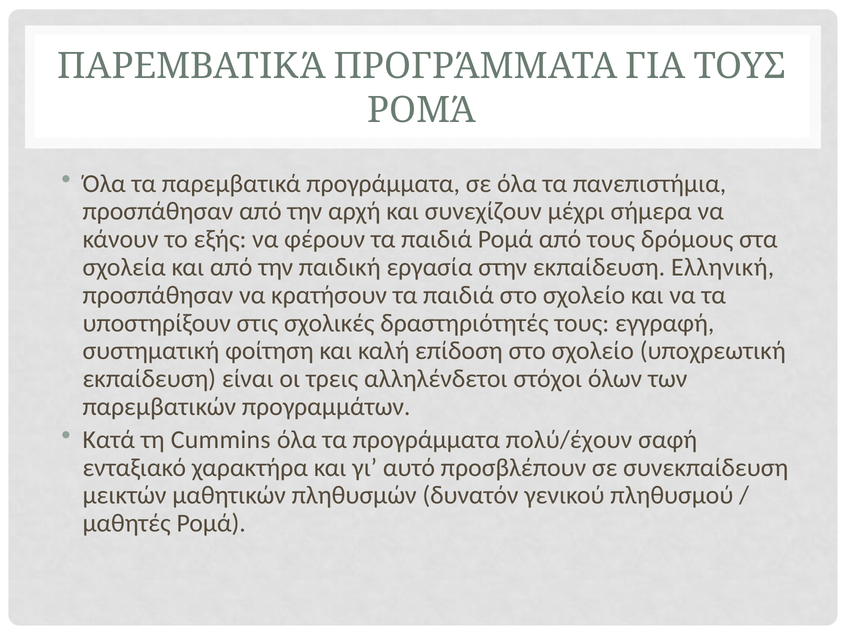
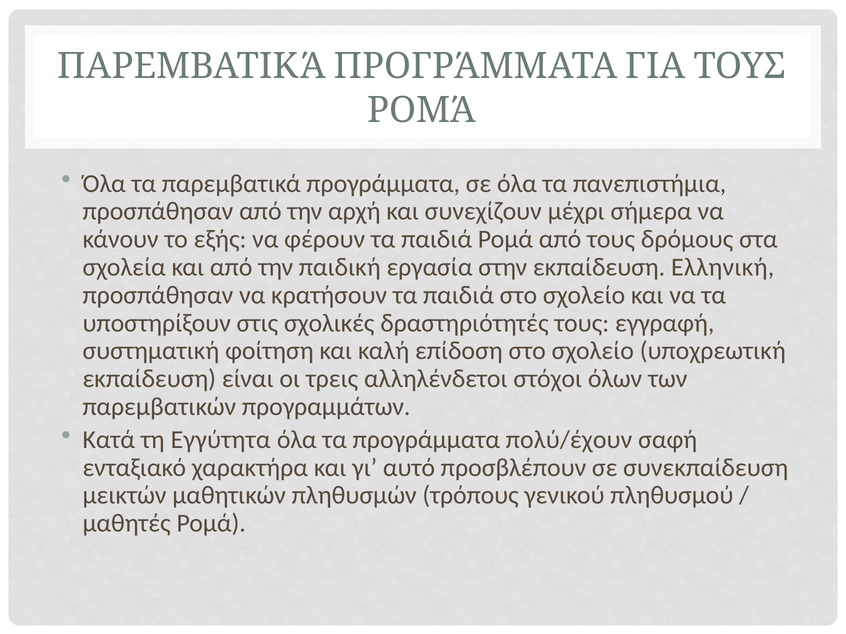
Cummins: Cummins -> Εγγύτητα (221, 440)
δυνατόν: δυνατόν -> τρόπους (471, 496)
